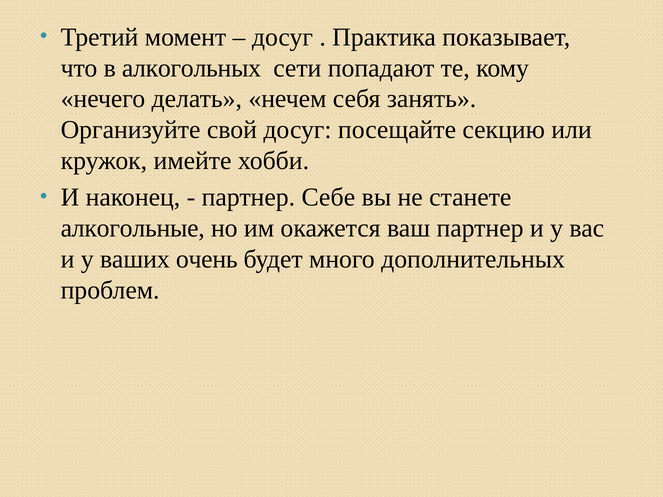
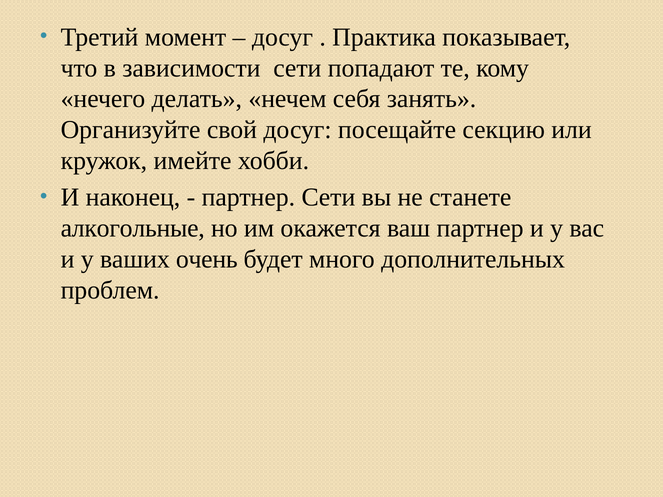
алкогольных: алкогольных -> зависимости (191, 68)
партнер Себе: Себе -> Сети (328, 197)
